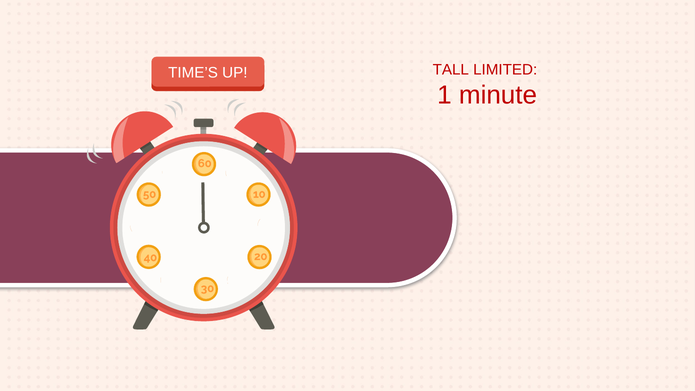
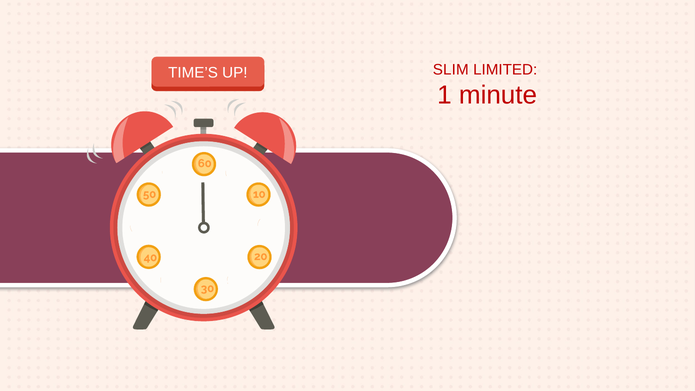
TALL: TALL -> SLIM (451, 70)
